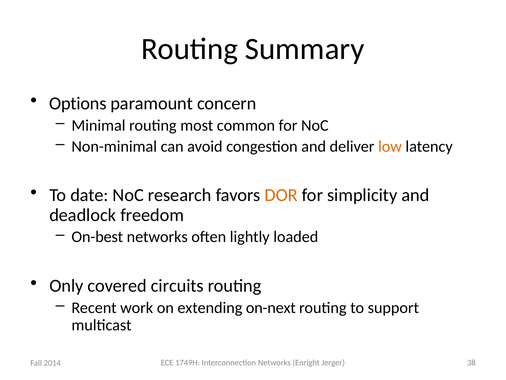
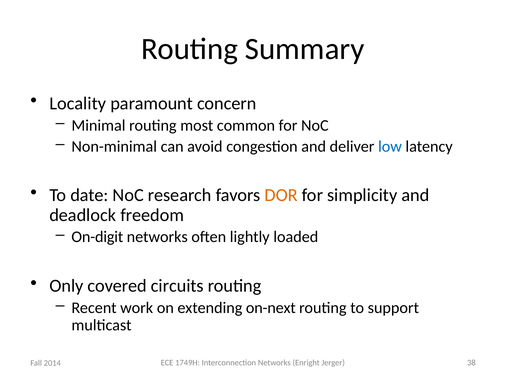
Options: Options -> Locality (78, 103)
low colour: orange -> blue (390, 146)
On-best: On-best -> On-digit (97, 237)
